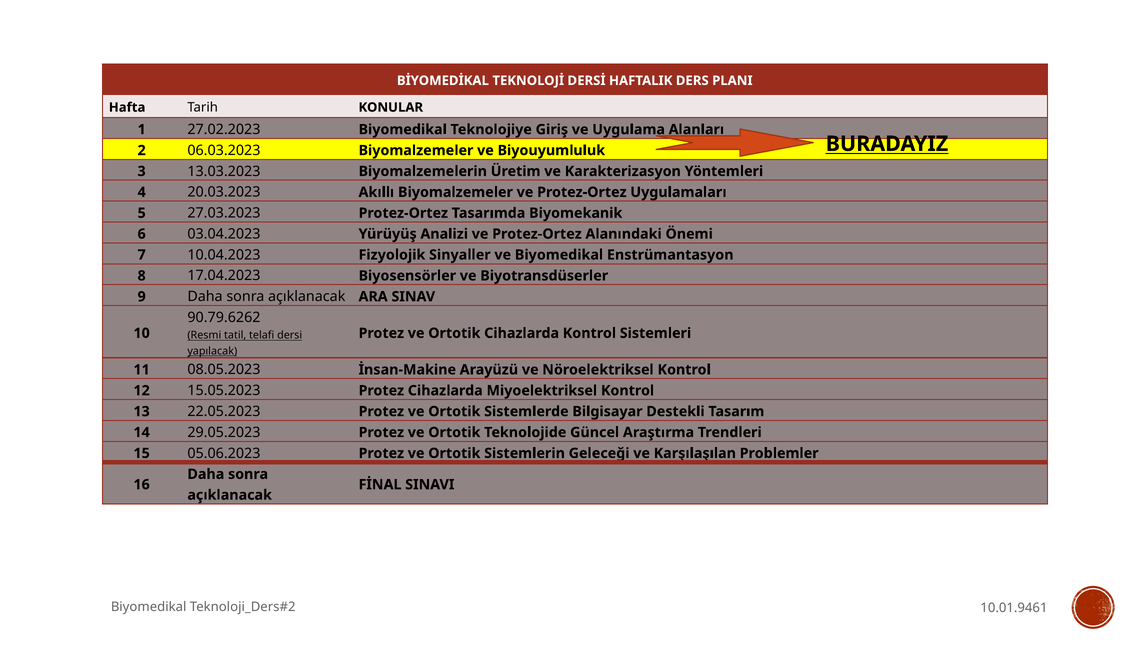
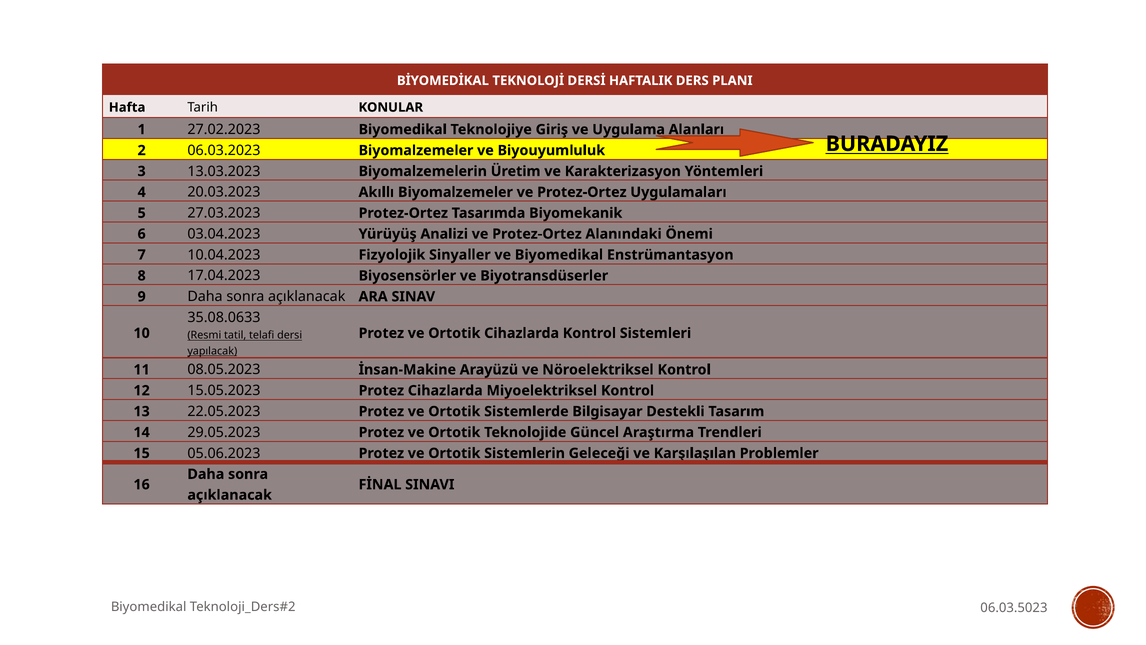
90.79.6262: 90.79.6262 -> 35.08.0633 (224, 317)
10.01.9461: 10.01.9461 -> 06.03.5023 (1014, 608)
